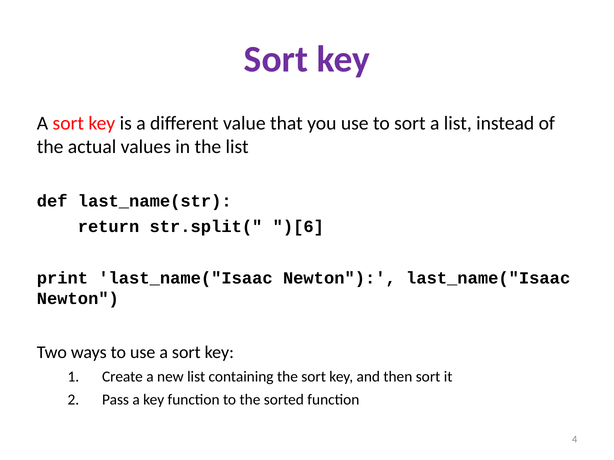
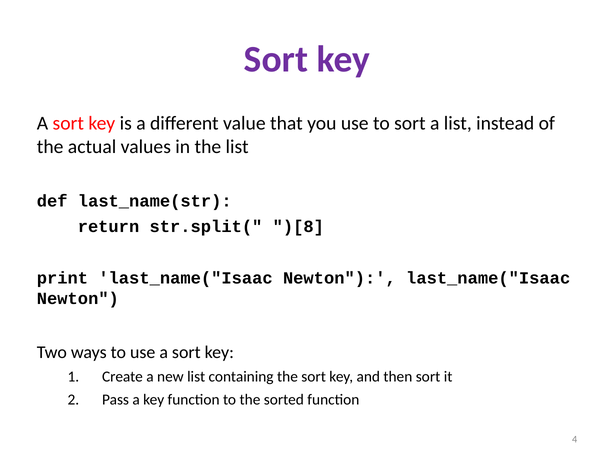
)[6: )[6 -> )[8 (298, 227)
